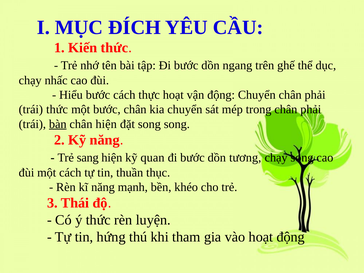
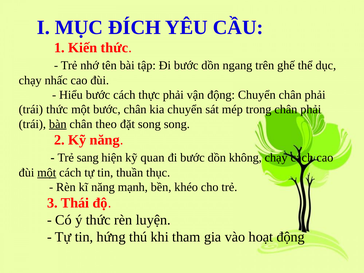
thực hoạt: hoạt -> phải (173, 95)
chân hiện: hiện -> theo (106, 124)
tương: tương -> không (245, 158)
chạy song: song -> cách (302, 158)
một underline: none -> present (47, 173)
